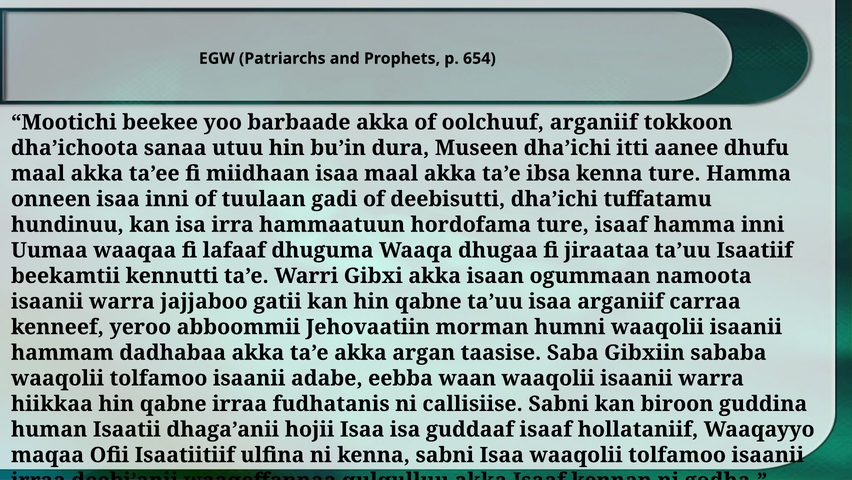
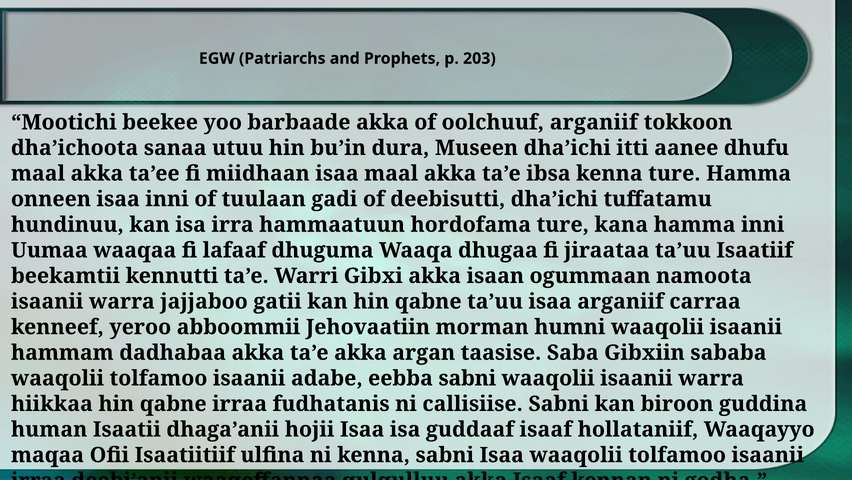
654: 654 -> 203 (479, 58)
ture isaaf: isaaf -> kana (621, 224)
eebba waan: waan -> sabni (467, 378)
